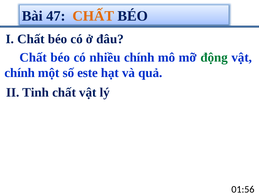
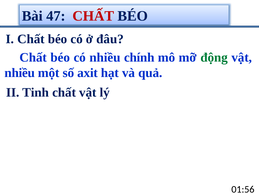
CHẤT colour: orange -> red (93, 16)
chính: chính -> nhiều (20, 73)
este: este -> axit (88, 73)
